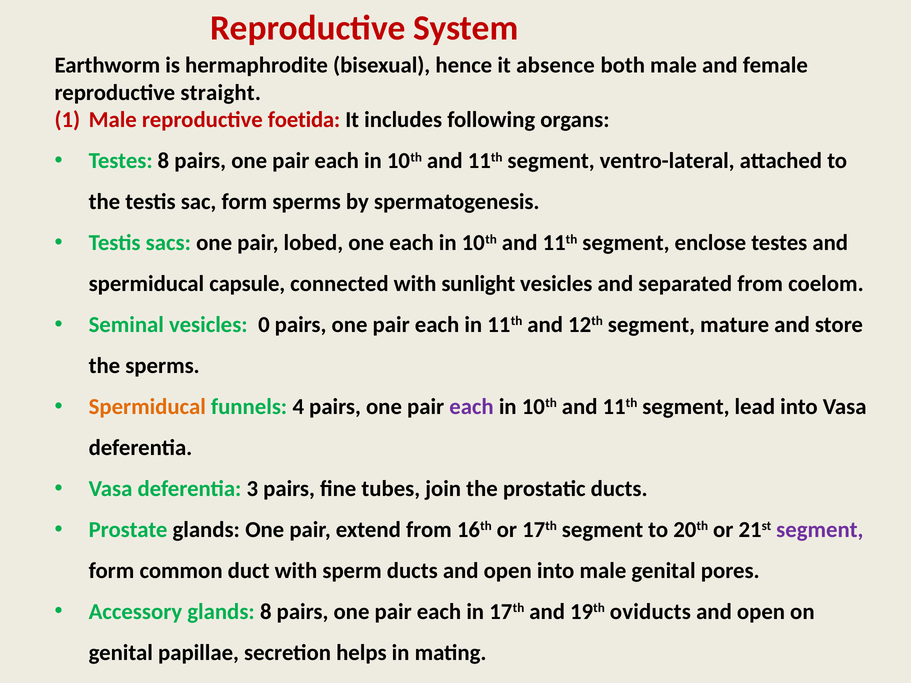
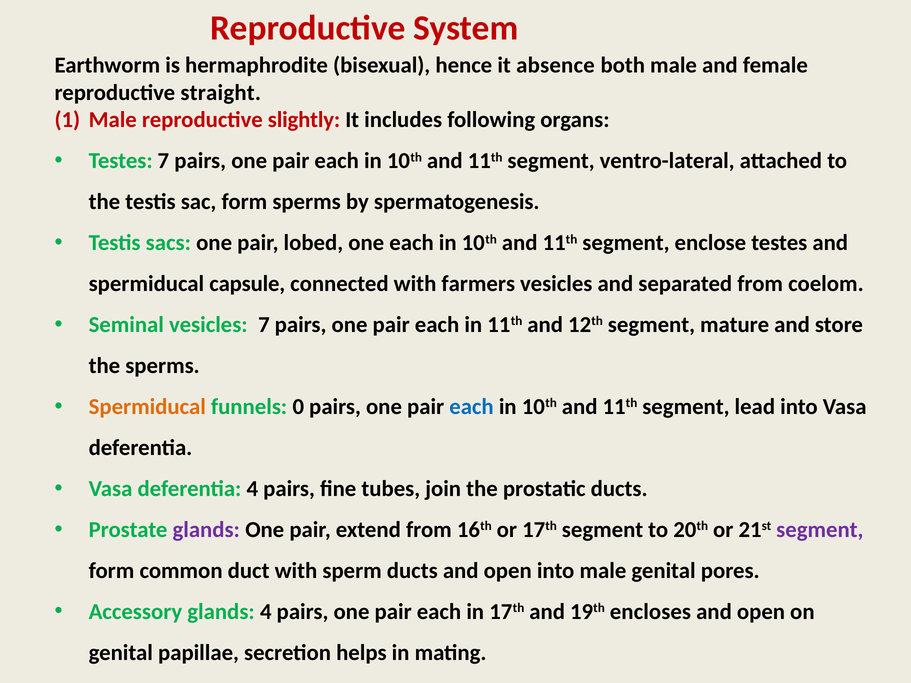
foetida: foetida -> slightly (304, 120)
Testes 8: 8 -> 7 (163, 161)
sunlight: sunlight -> farmers (478, 284)
vesicles 0: 0 -> 7 (264, 325)
4: 4 -> 0 (298, 407)
each colour: purple -> blue (472, 407)
deferentia 3: 3 -> 4 (252, 489)
glands colour: black -> purple (206, 530)
glands 8: 8 -> 4 (266, 612)
oviducts: oviducts -> encloses (650, 612)
